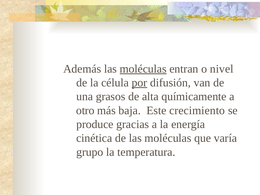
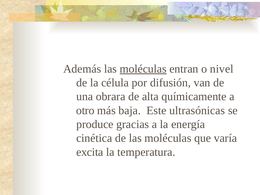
por underline: present -> none (139, 83)
grasos: grasos -> obrara (111, 97)
crecimiento: crecimiento -> ultrasónicas (197, 110)
grupo: grupo -> excita (90, 152)
